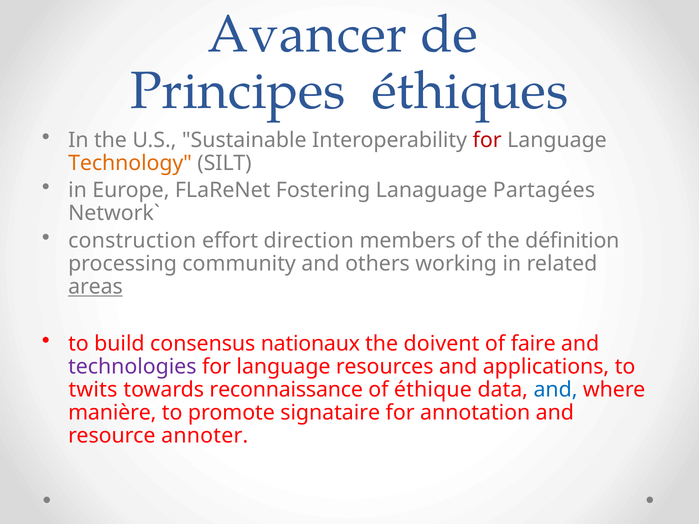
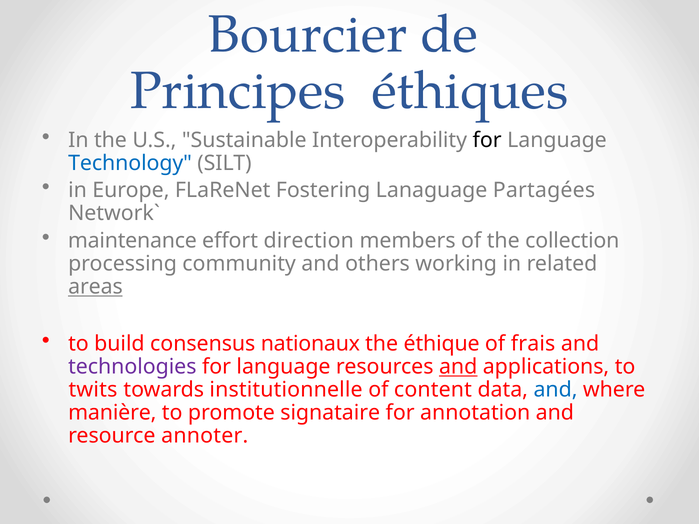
Avancer: Avancer -> Bourcier (308, 35)
for colour: red -> black (487, 140)
Technology colour: orange -> blue (130, 163)
construction: construction -> maintenance (132, 241)
définition: définition -> collection (572, 241)
doivent: doivent -> éthique (442, 344)
faire: faire -> frais (533, 344)
and underline: none -> present (458, 367)
reconnaissance: reconnaissance -> institutionnelle (286, 390)
éthique: éthique -> content (433, 390)
